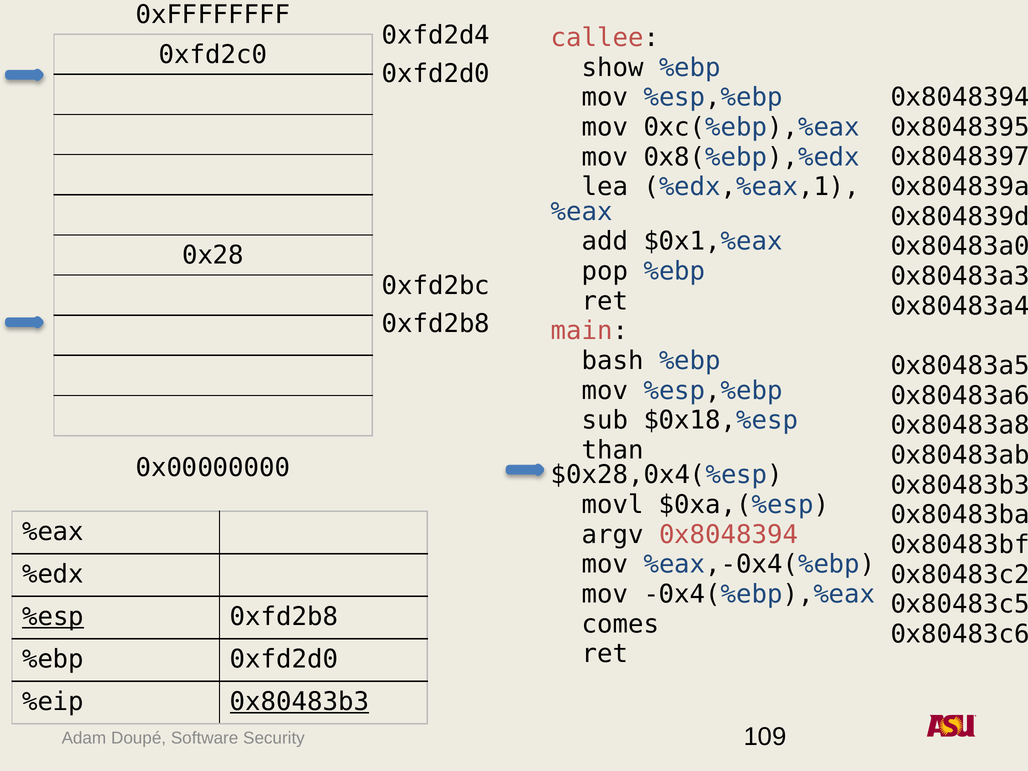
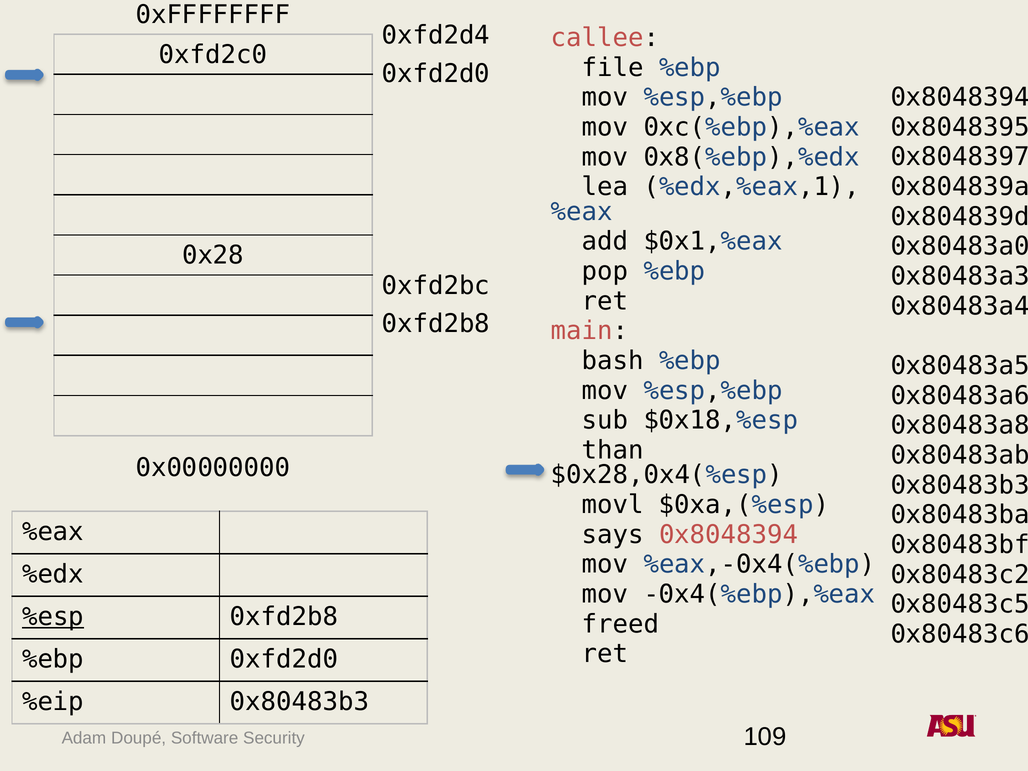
show: show -> file (613, 68)
argv: argv -> says (613, 535)
comes: comes -> freed (620, 624)
0x80483b3 underline: present -> none (299, 702)
